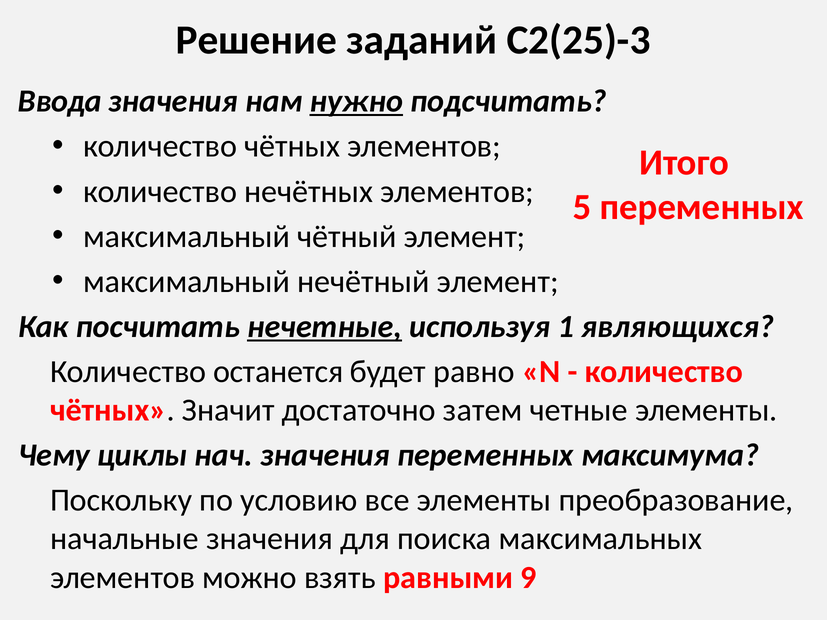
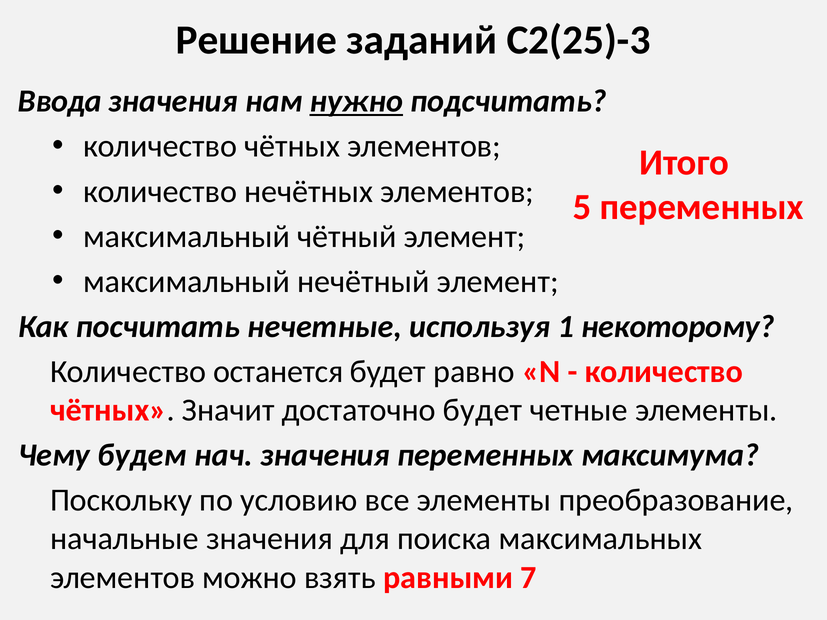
нечетные underline: present -> none (325, 327)
являющихся: являющихся -> некоторому (678, 327)
достаточно затем: затем -> будет (483, 410)
циклы: циклы -> будем (142, 455)
9: 9 -> 7 (529, 578)
